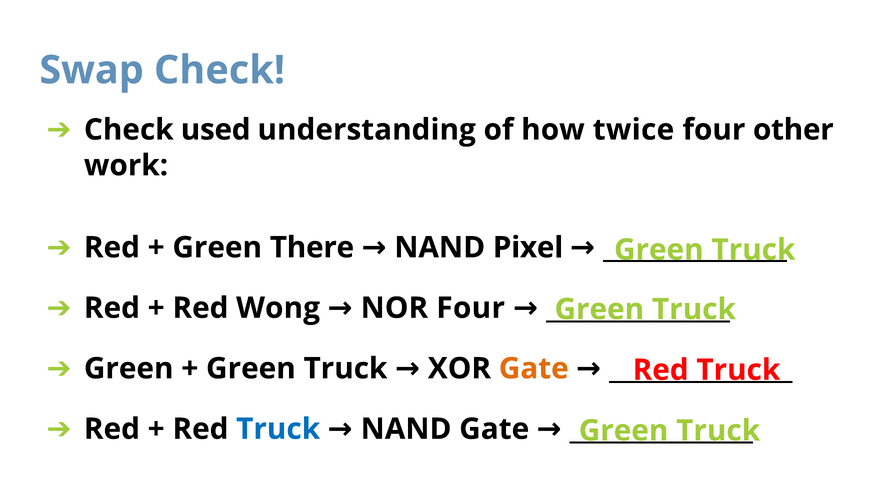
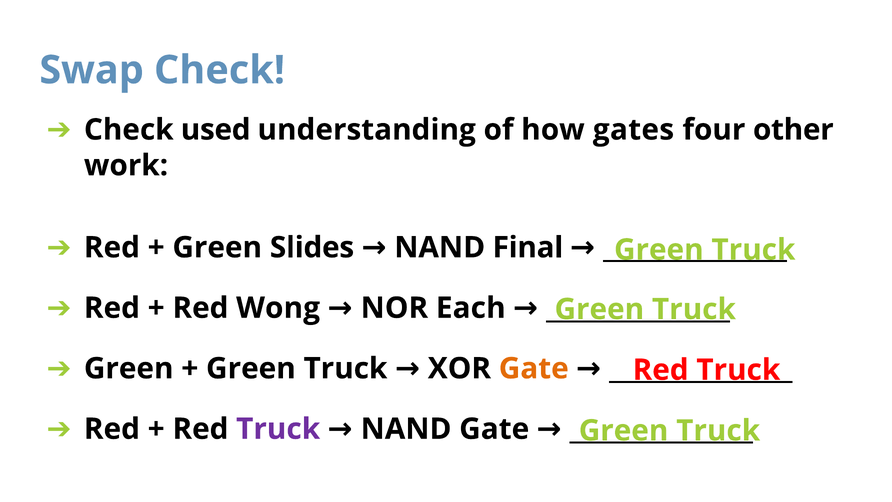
twice: twice -> gates (633, 130)
There: There -> Slides (312, 247)
Pixel: Pixel -> Final (528, 247)
NOR Four: Four -> Each (471, 308)
Truck colour: blue -> purple (278, 429)
